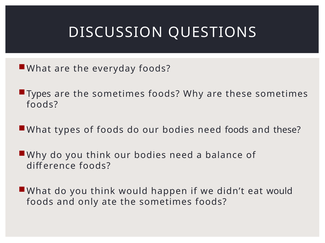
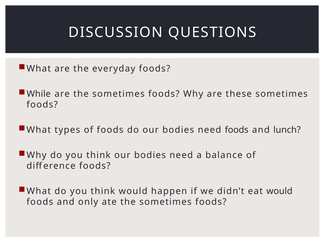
Types: Types -> While (39, 94)
and these: these -> lunch (287, 130)
